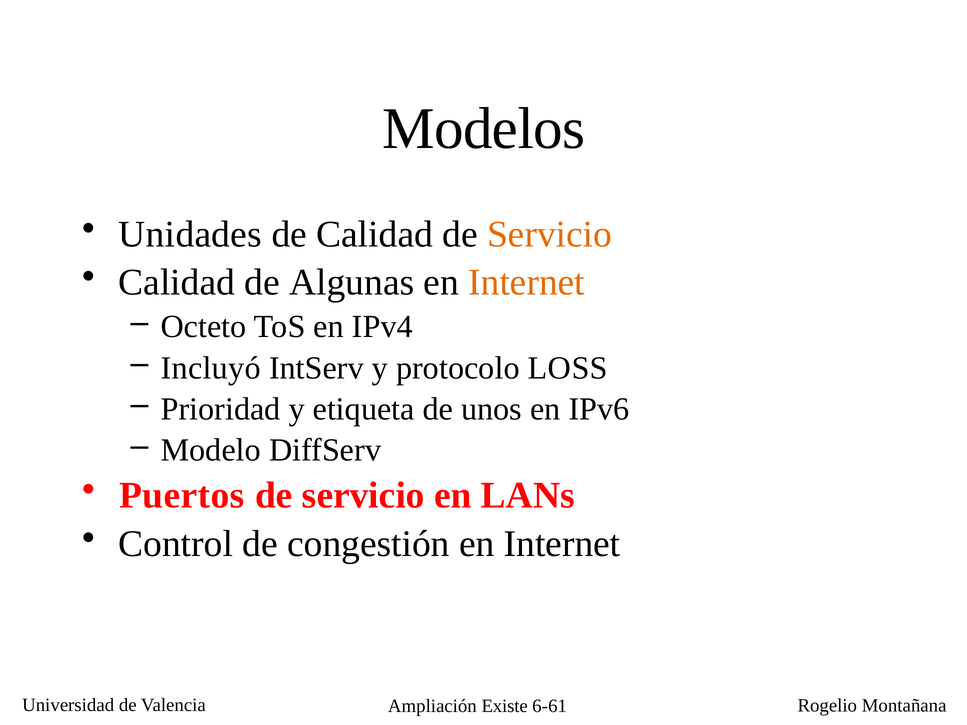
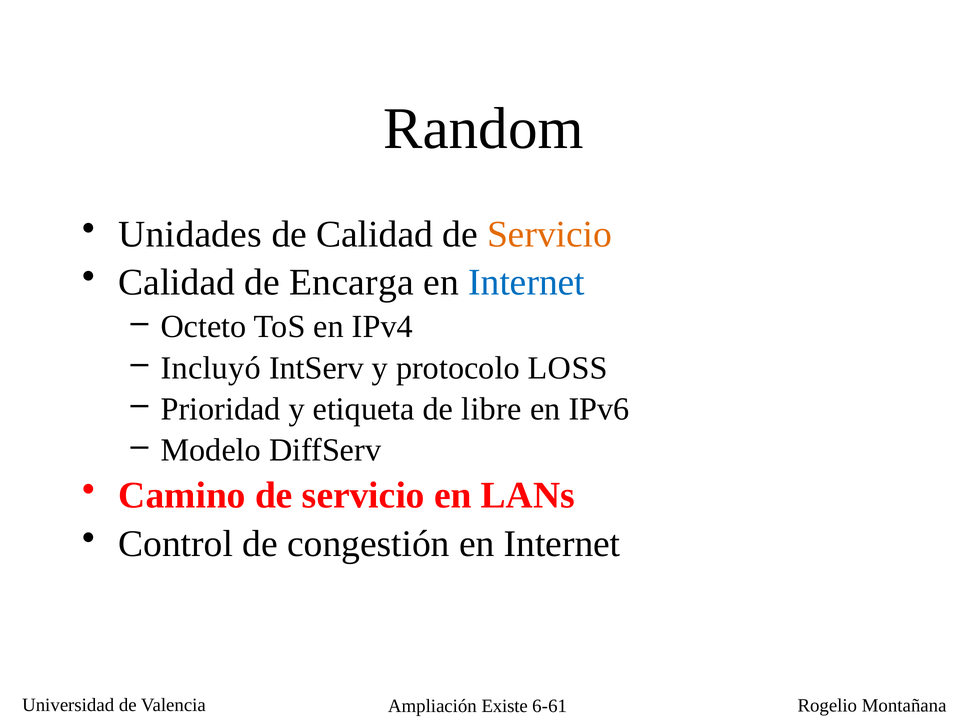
Modelos: Modelos -> Random (483, 129)
Algunas: Algunas -> Encarga (352, 283)
Internet colour: orange -> blue (527, 283)
unos: unos -> libre (491, 409)
Puertos: Puertos -> Camino (182, 496)
